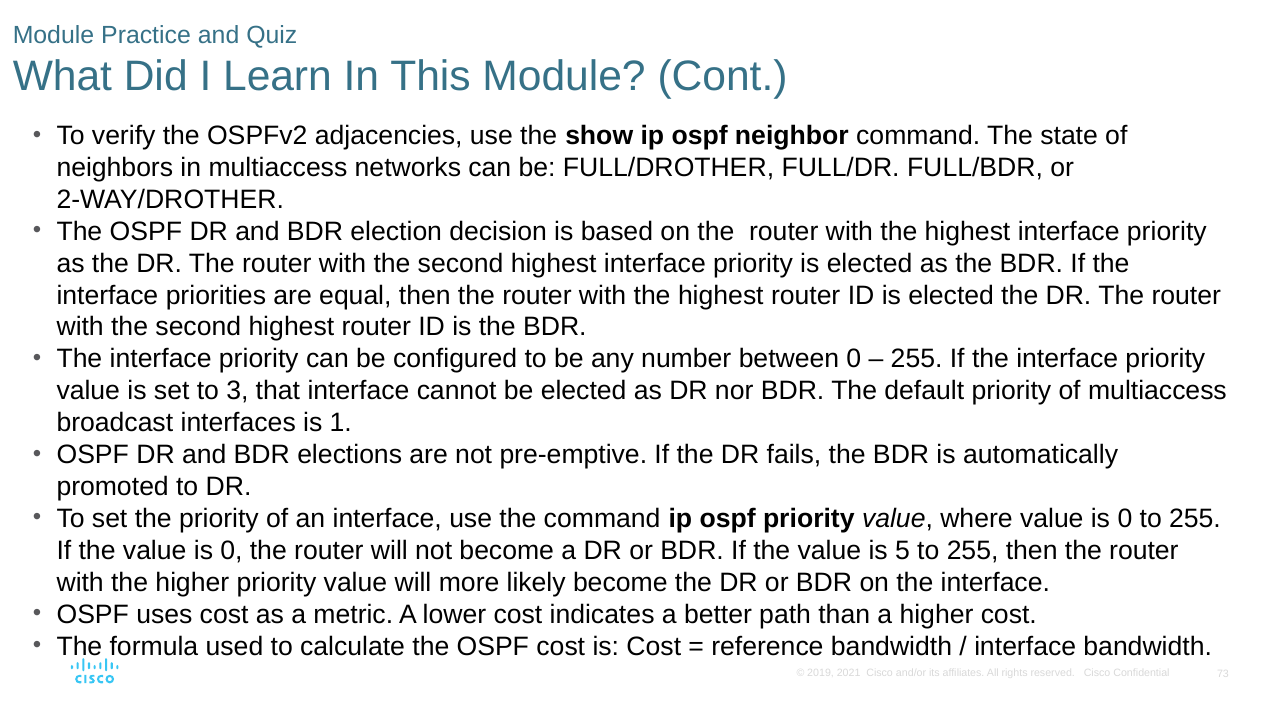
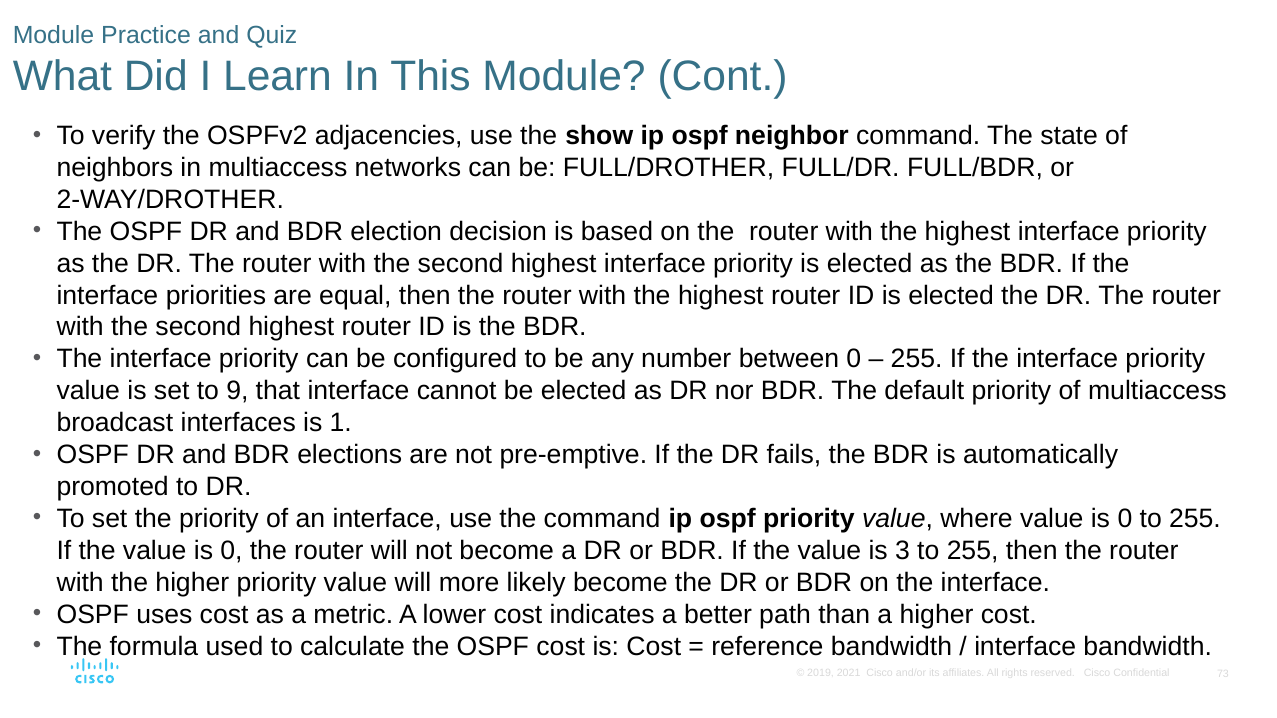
3: 3 -> 9 (237, 391)
5: 5 -> 3 (903, 551)
